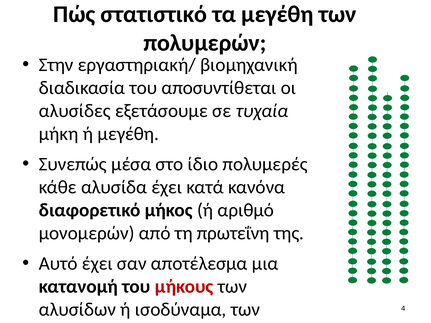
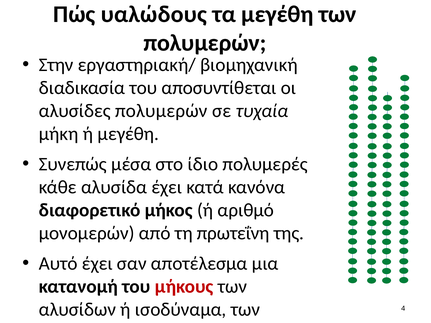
Πώς στατιστικό: στατιστικό -> υαλώδους (154, 14)
αλυσίδες εξετάσουμε: εξετάσουμε -> πολυμερών (161, 111)
